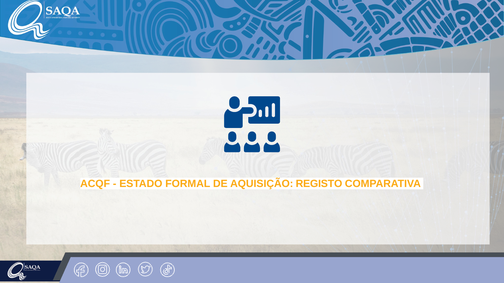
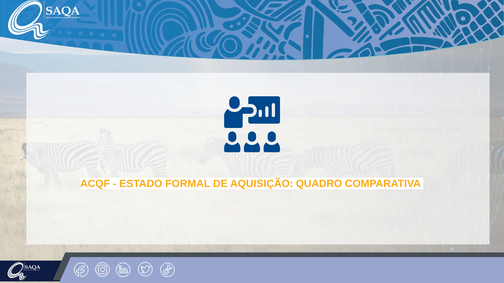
REGISTO: REGISTO -> QUADRO (319, 184)
